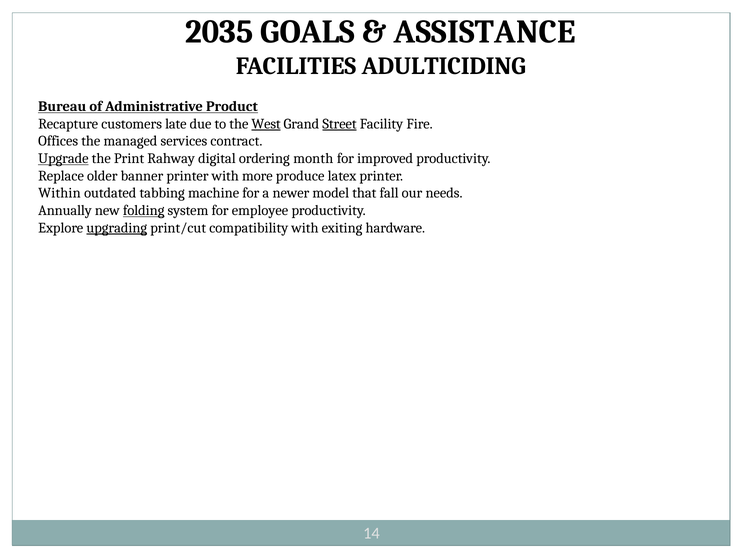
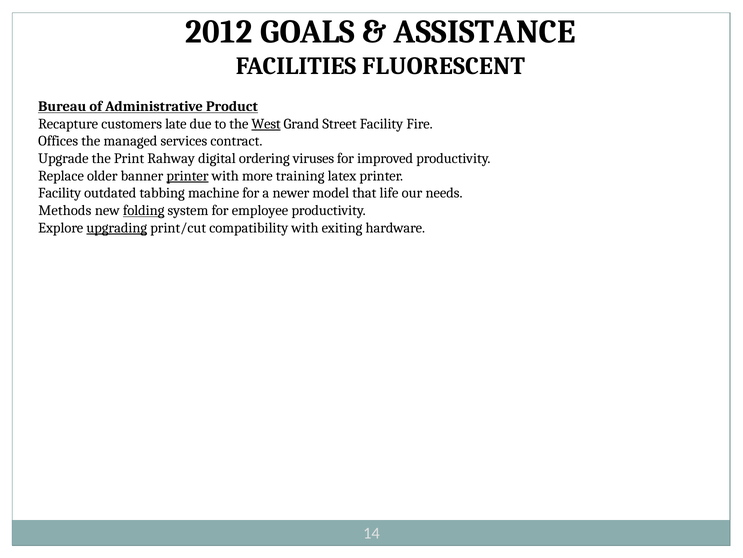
2035: 2035 -> 2012 (219, 32)
ADULTICIDING: ADULTICIDING -> FLUORESCENT (444, 66)
Street underline: present -> none (340, 124)
Upgrade underline: present -> none (63, 158)
month: month -> viruses (313, 158)
printer underline: none -> present (188, 176)
produce: produce -> training (300, 176)
Within: Within -> Facility (60, 193)
fall: fall -> life (389, 193)
Annually: Annually -> Methods (65, 210)
